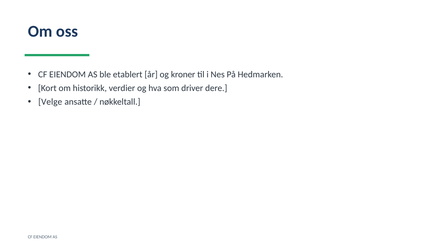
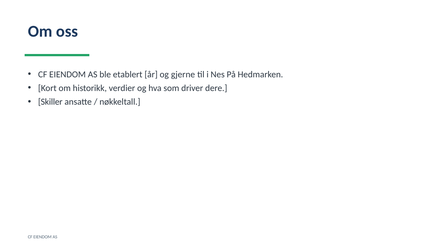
kroner: kroner -> gjerne (183, 74)
Velge: Velge -> Skiller (50, 102)
